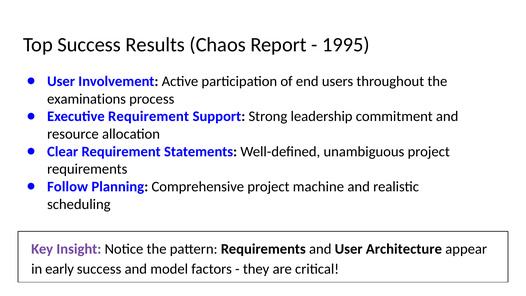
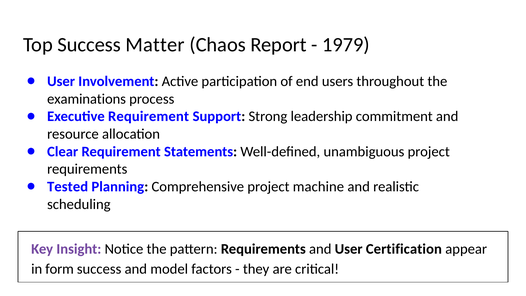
Results: Results -> Matter (155, 45)
1995: 1995 -> 1979 (346, 45)
Follow: Follow -> Tested (68, 187)
Architecture: Architecture -> Certification (404, 249)
early: early -> form (60, 269)
